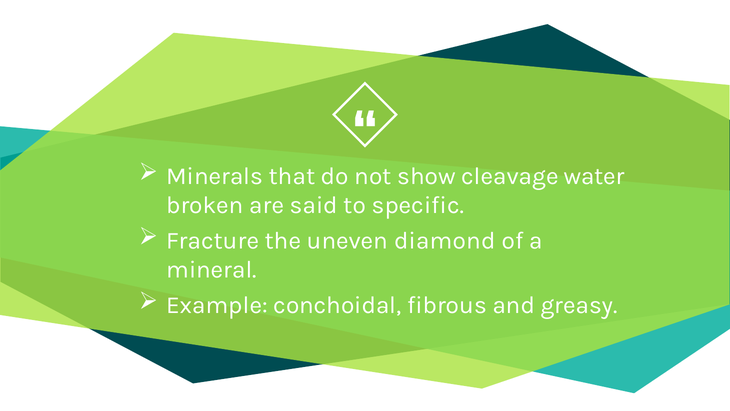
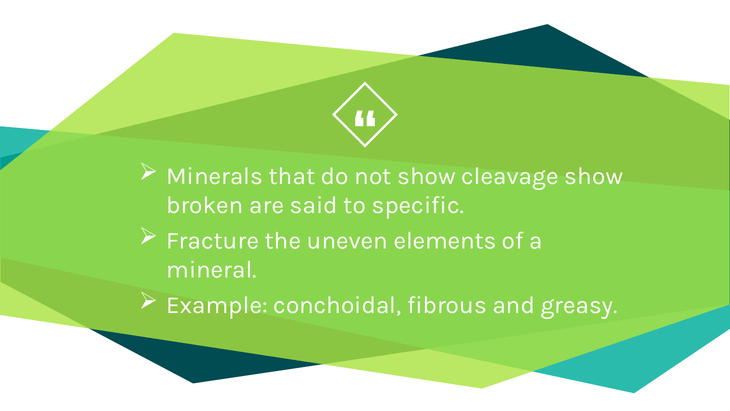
cleavage water: water -> show (594, 176)
diamond: diamond -> elements (445, 240)
